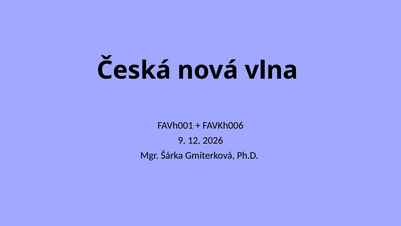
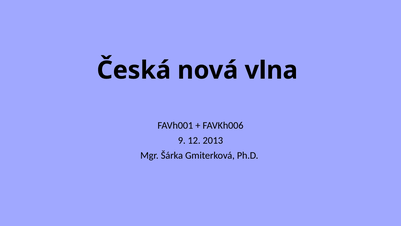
2026: 2026 -> 2013 (213, 140)
